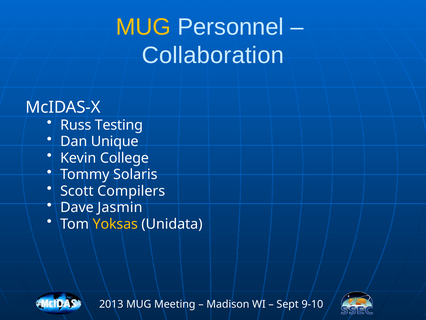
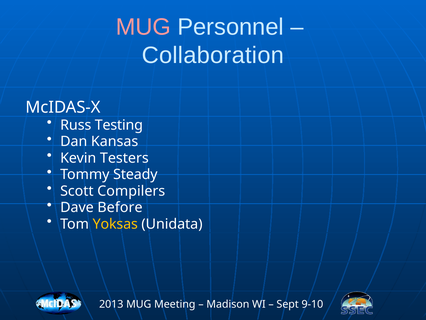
MUG colour: yellow -> pink (143, 27)
Unique: Unique -> Kansas (115, 141)
College: College -> Testers (124, 158)
Solaris: Solaris -> Steady (135, 174)
Jasmin: Jasmin -> Before (120, 207)
